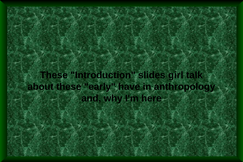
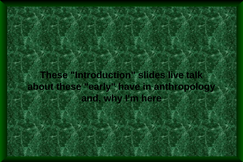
girl: girl -> live (176, 75)
